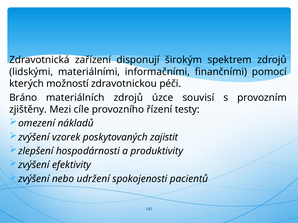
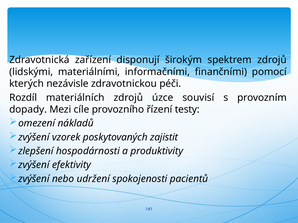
možností: možností -> nezávisle (67, 84)
Bráno: Bráno -> Rozdíl (23, 98)
zjištěny: zjištěny -> dopady (28, 110)
